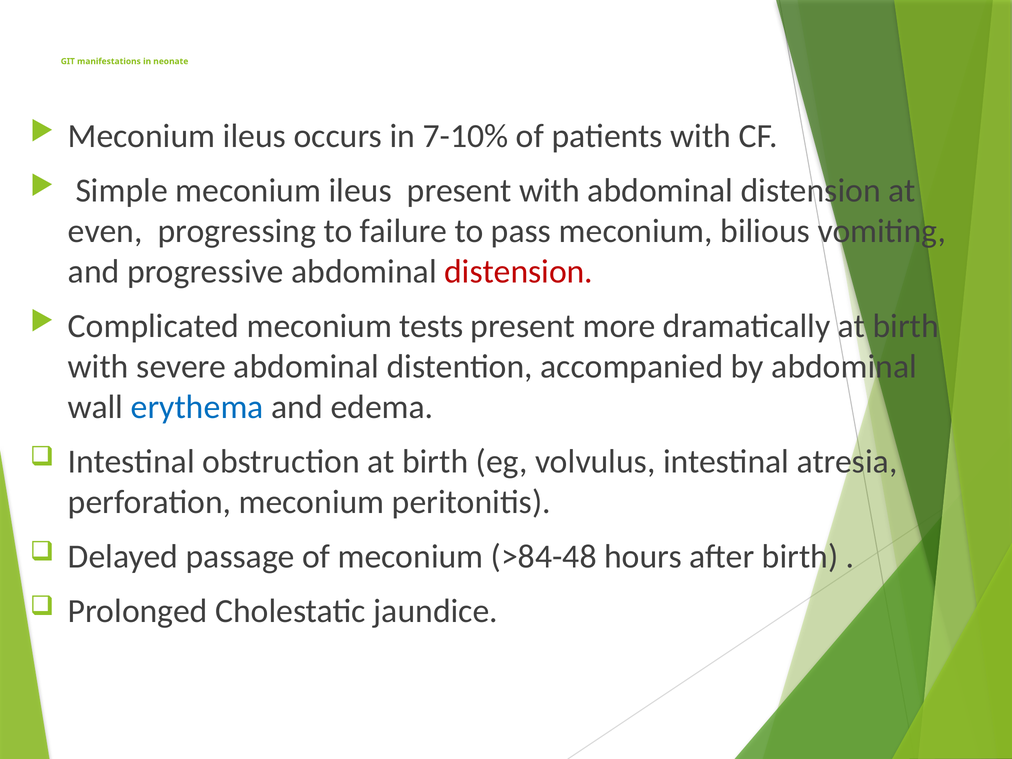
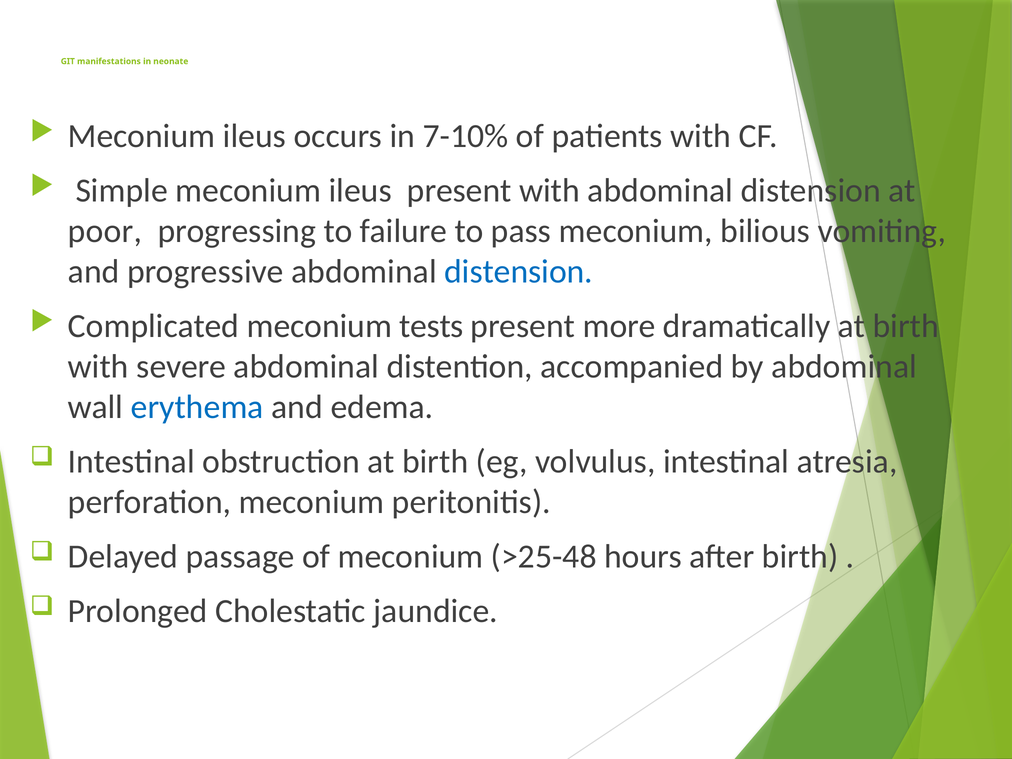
even: even -> poor (105, 231)
distension colour: red -> blue (519, 272)
>84-48: >84-48 -> >25-48 (544, 557)
